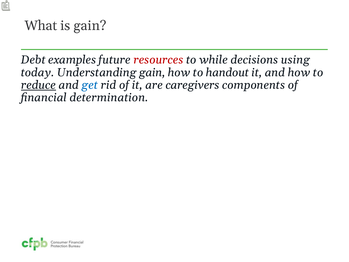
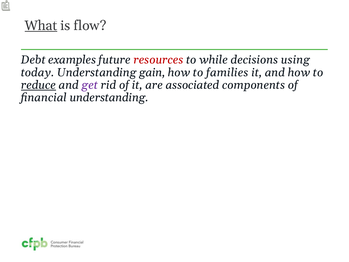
What underline: none -> present (41, 26)
is gain: gain -> flow (90, 26)
handout: handout -> families (227, 72)
get colour: blue -> purple (90, 85)
caregivers: caregivers -> associated (192, 85)
financial determination: determination -> understanding (109, 98)
